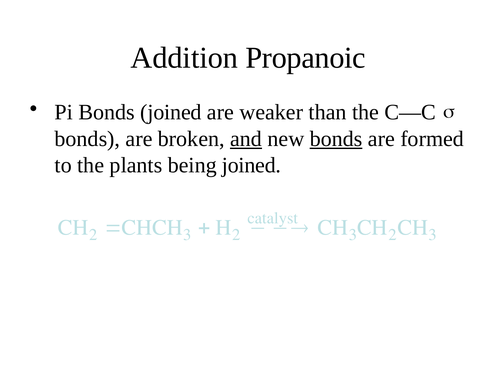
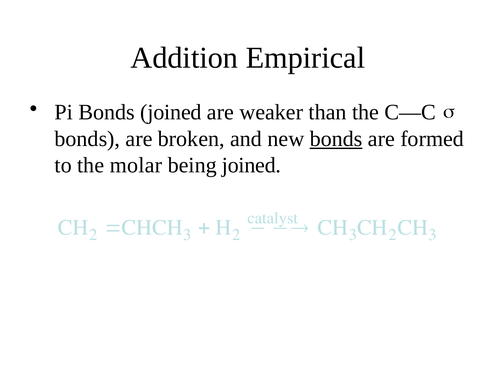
Propanoic: Propanoic -> Empirical (305, 58)
and underline: present -> none (246, 139)
plants: plants -> molar (136, 165)
